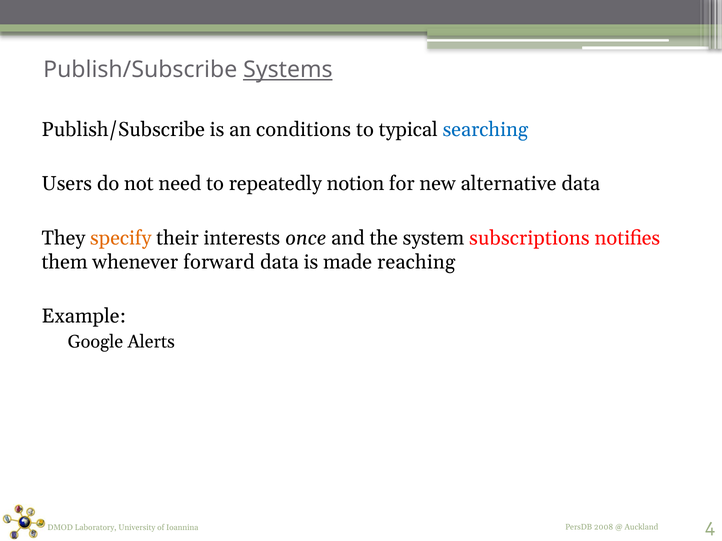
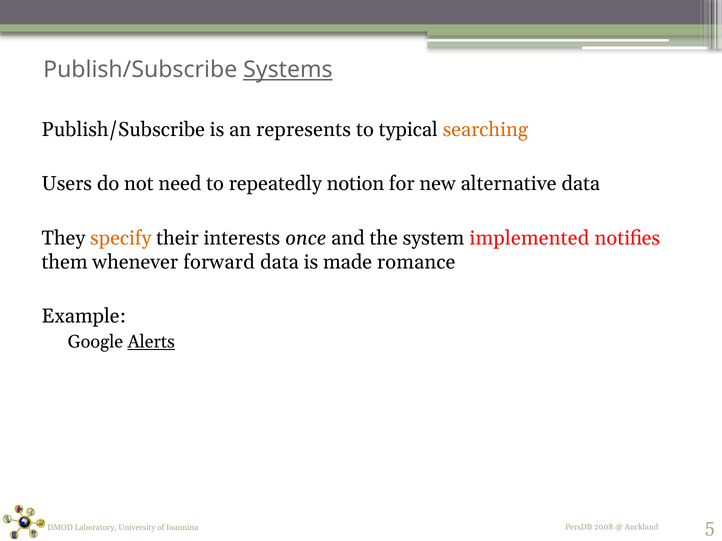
conditions: conditions -> represents (304, 130)
searching colour: blue -> orange (485, 130)
subscriptions: subscriptions -> implemented (529, 238)
reaching: reaching -> romance (416, 262)
Alerts underline: none -> present (151, 342)
4: 4 -> 5 (710, 527)
